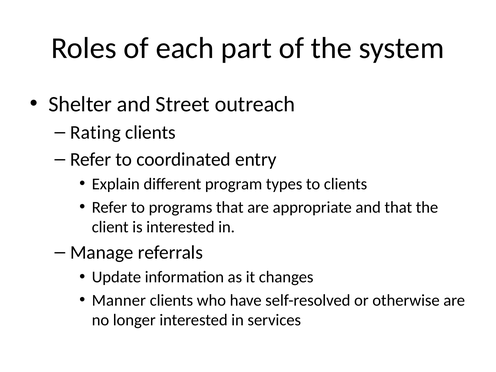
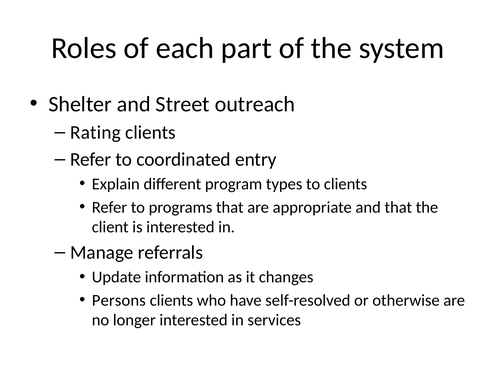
Manner: Manner -> Persons (119, 300)
